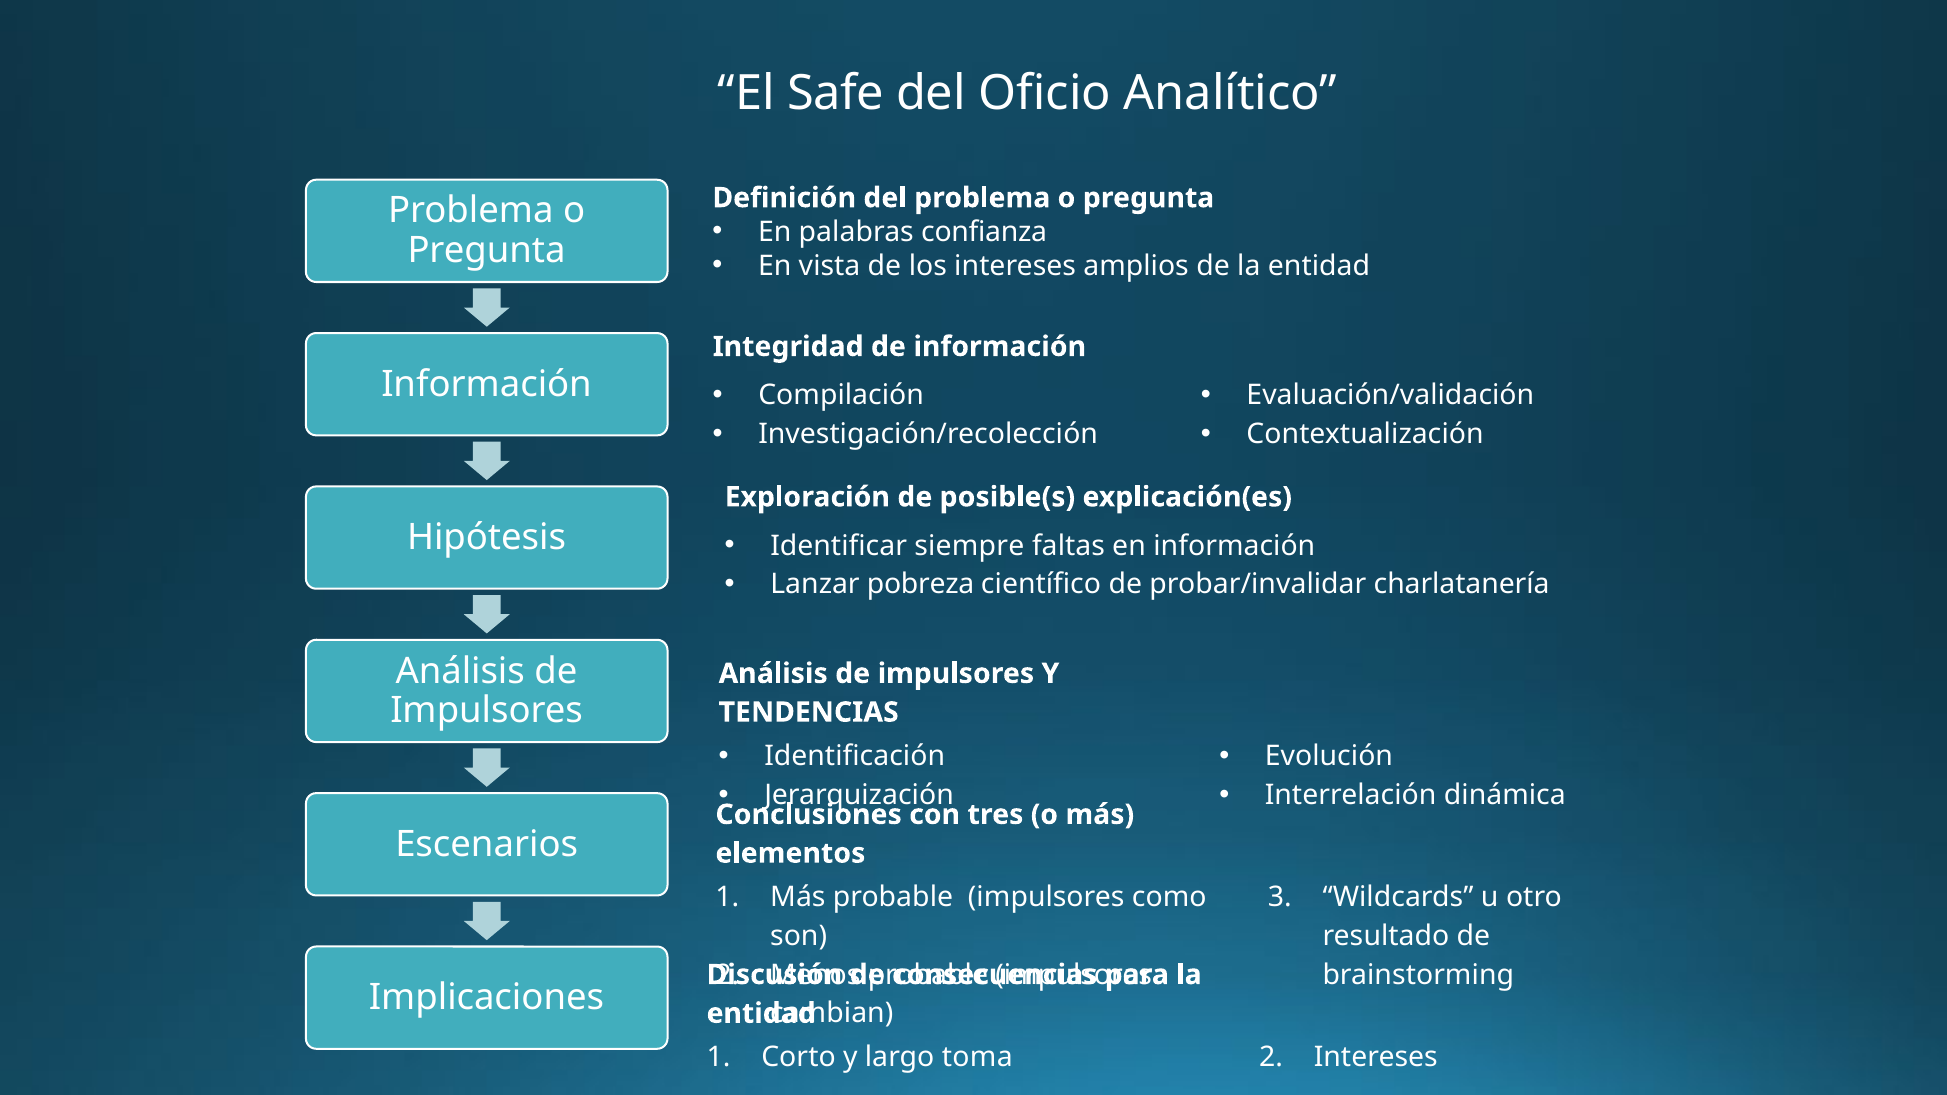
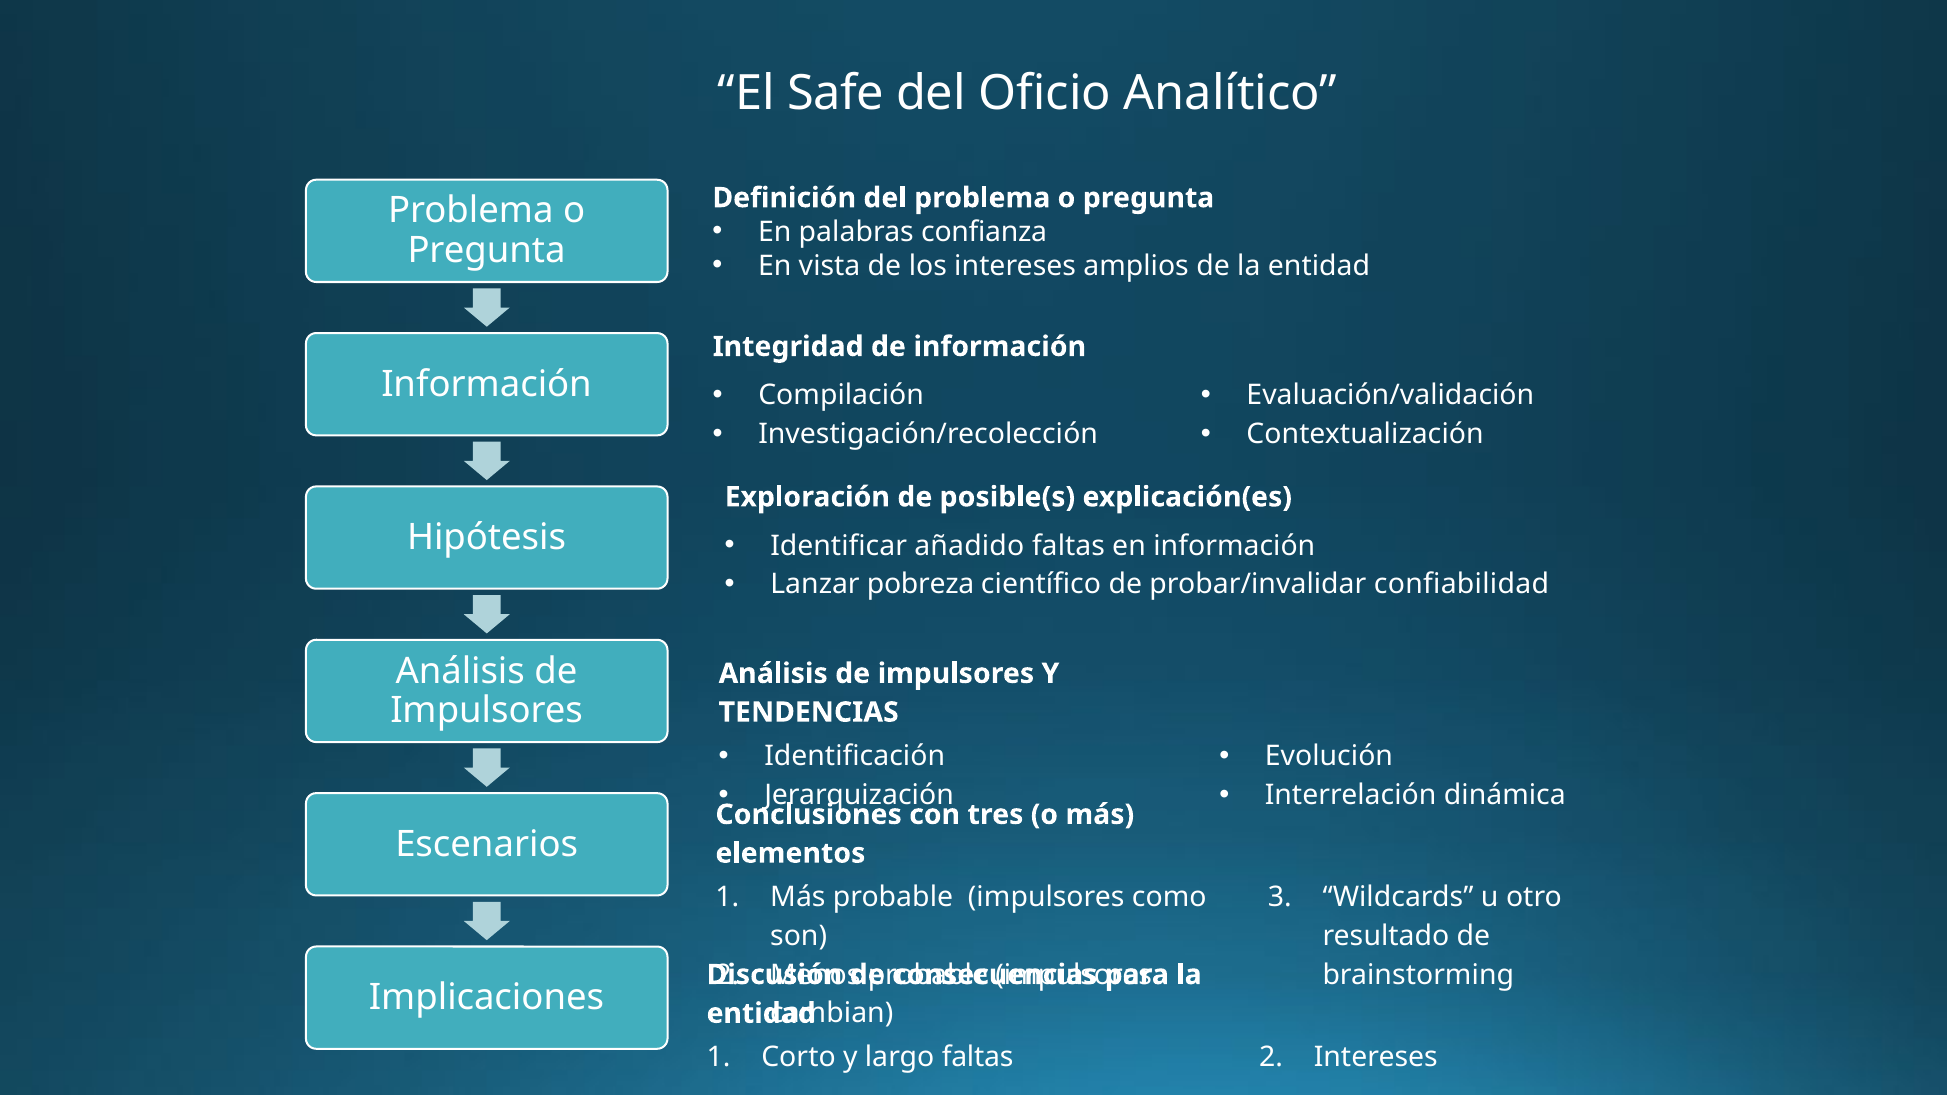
siempre: siempre -> añadido (969, 546)
charlatanería: charlatanería -> confiabilidad (1461, 585)
largo toma: toma -> faltas (978, 1058)
